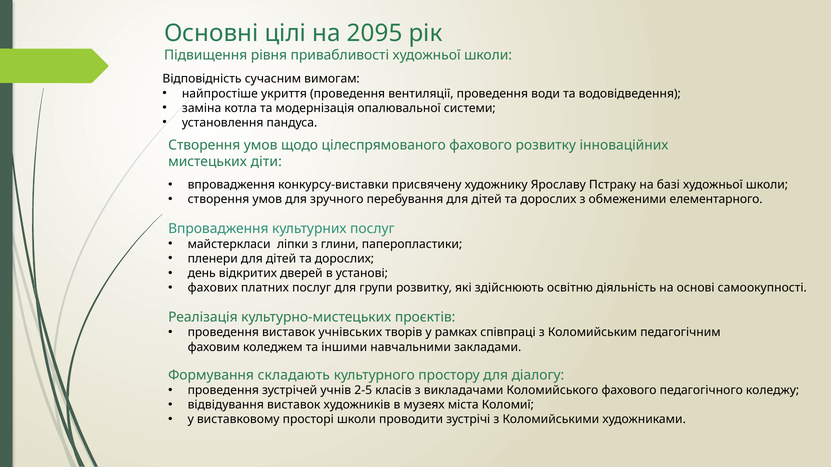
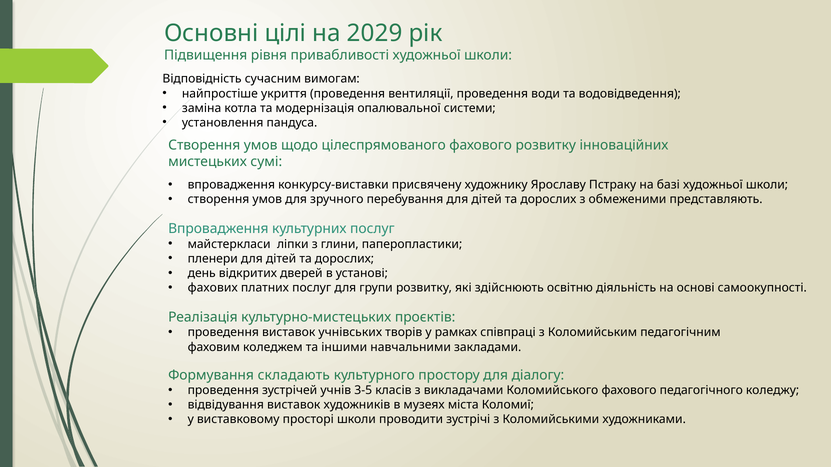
2095: 2095 -> 2029 (375, 33)
діти: діти -> сумі (266, 162)
елементарного: елементарного -> представляють (716, 199)
2-5: 2-5 -> 3-5 (363, 391)
